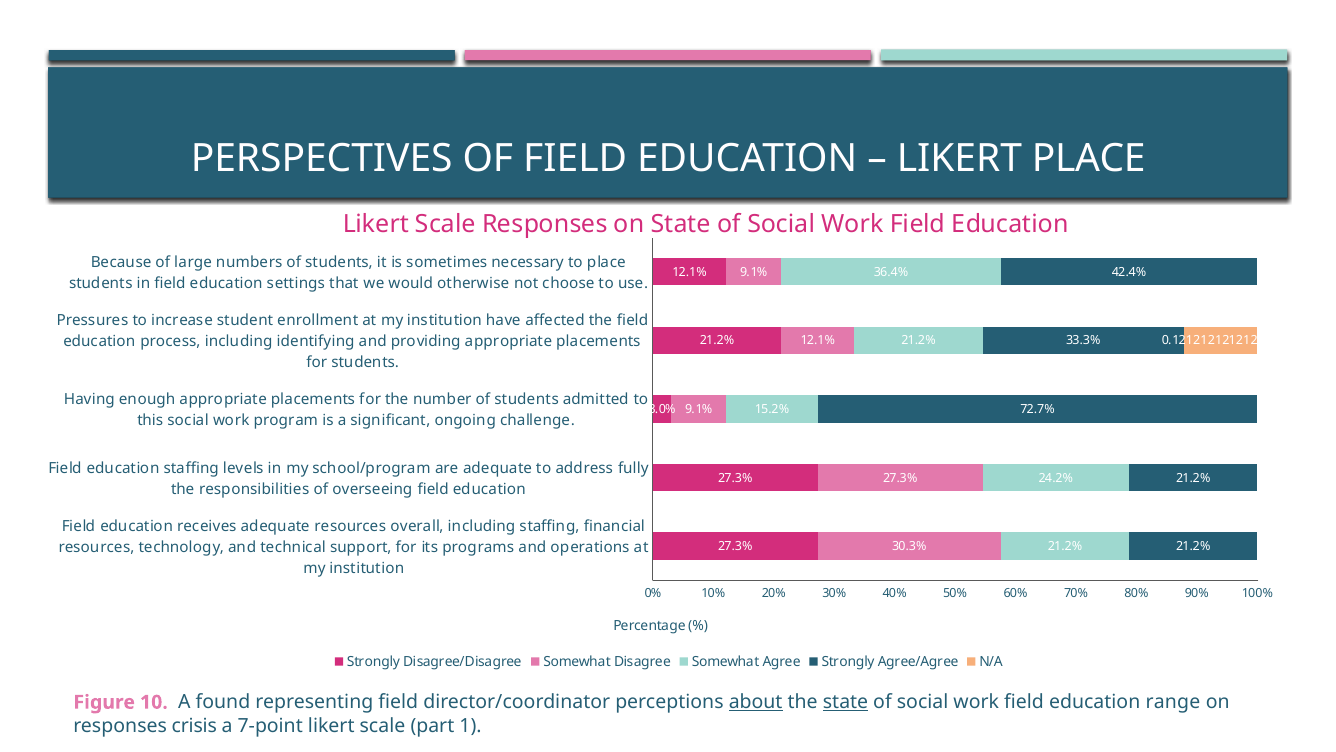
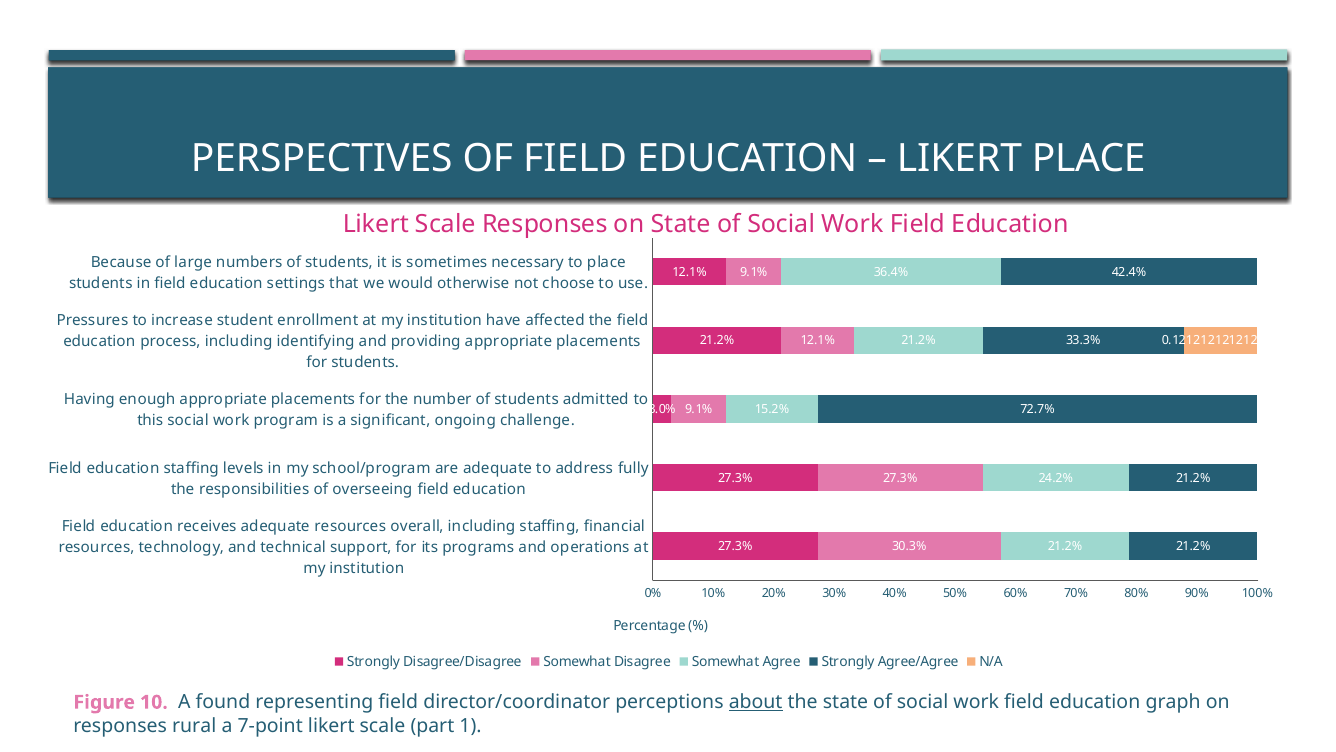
state underline: present -> none (846, 702)
range: range -> graph (1173, 702)
crisis: crisis -> rural (194, 726)
